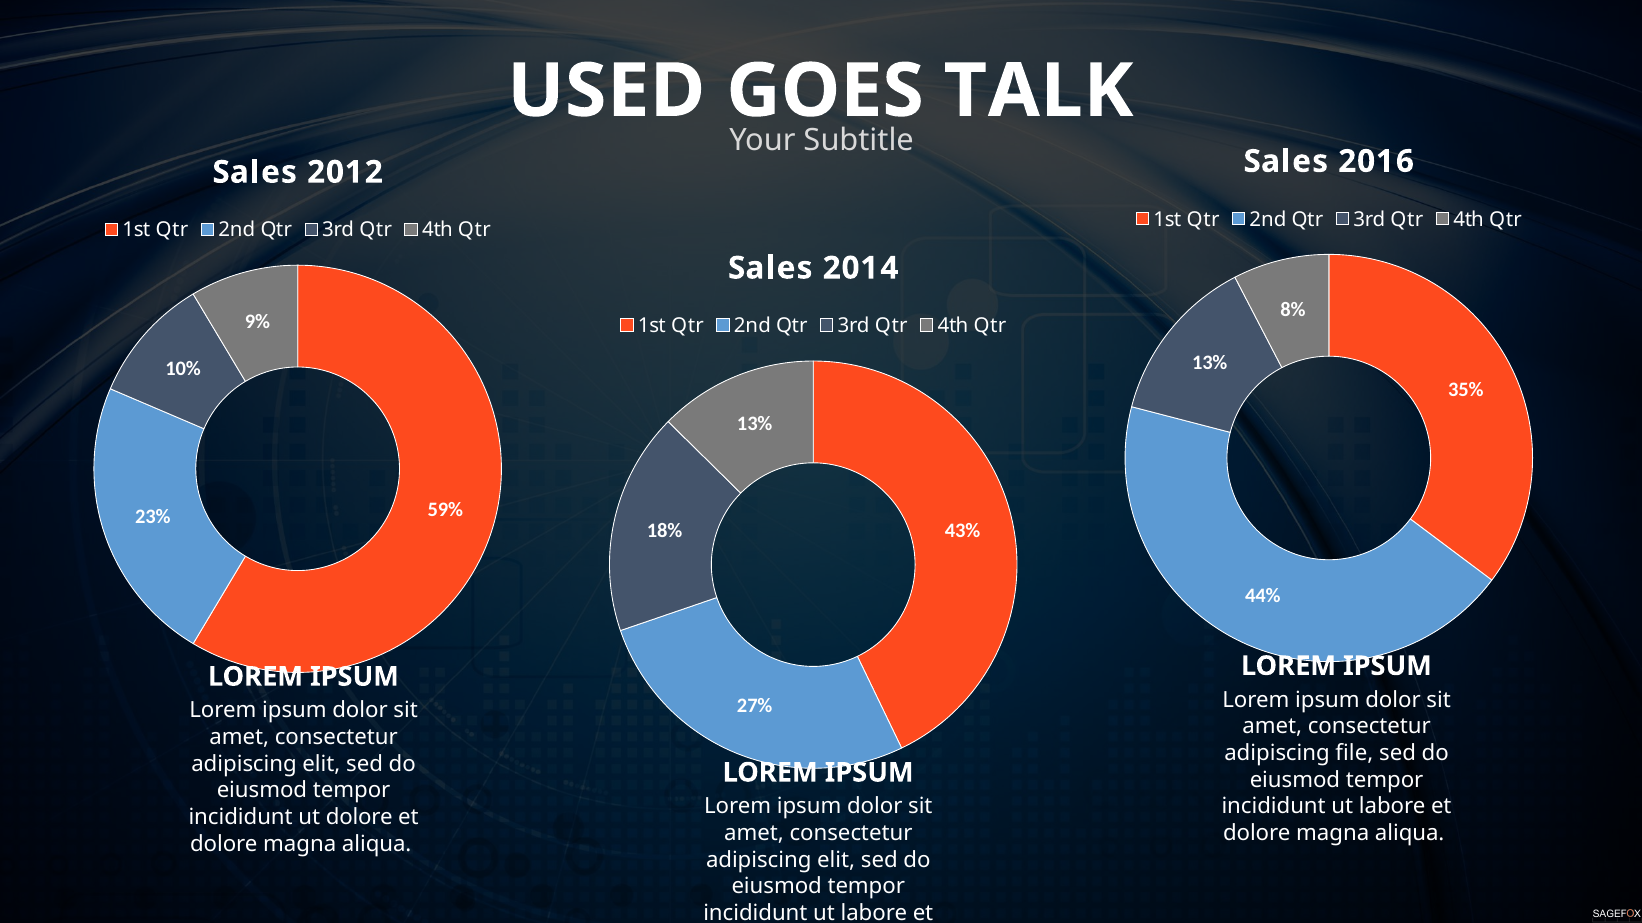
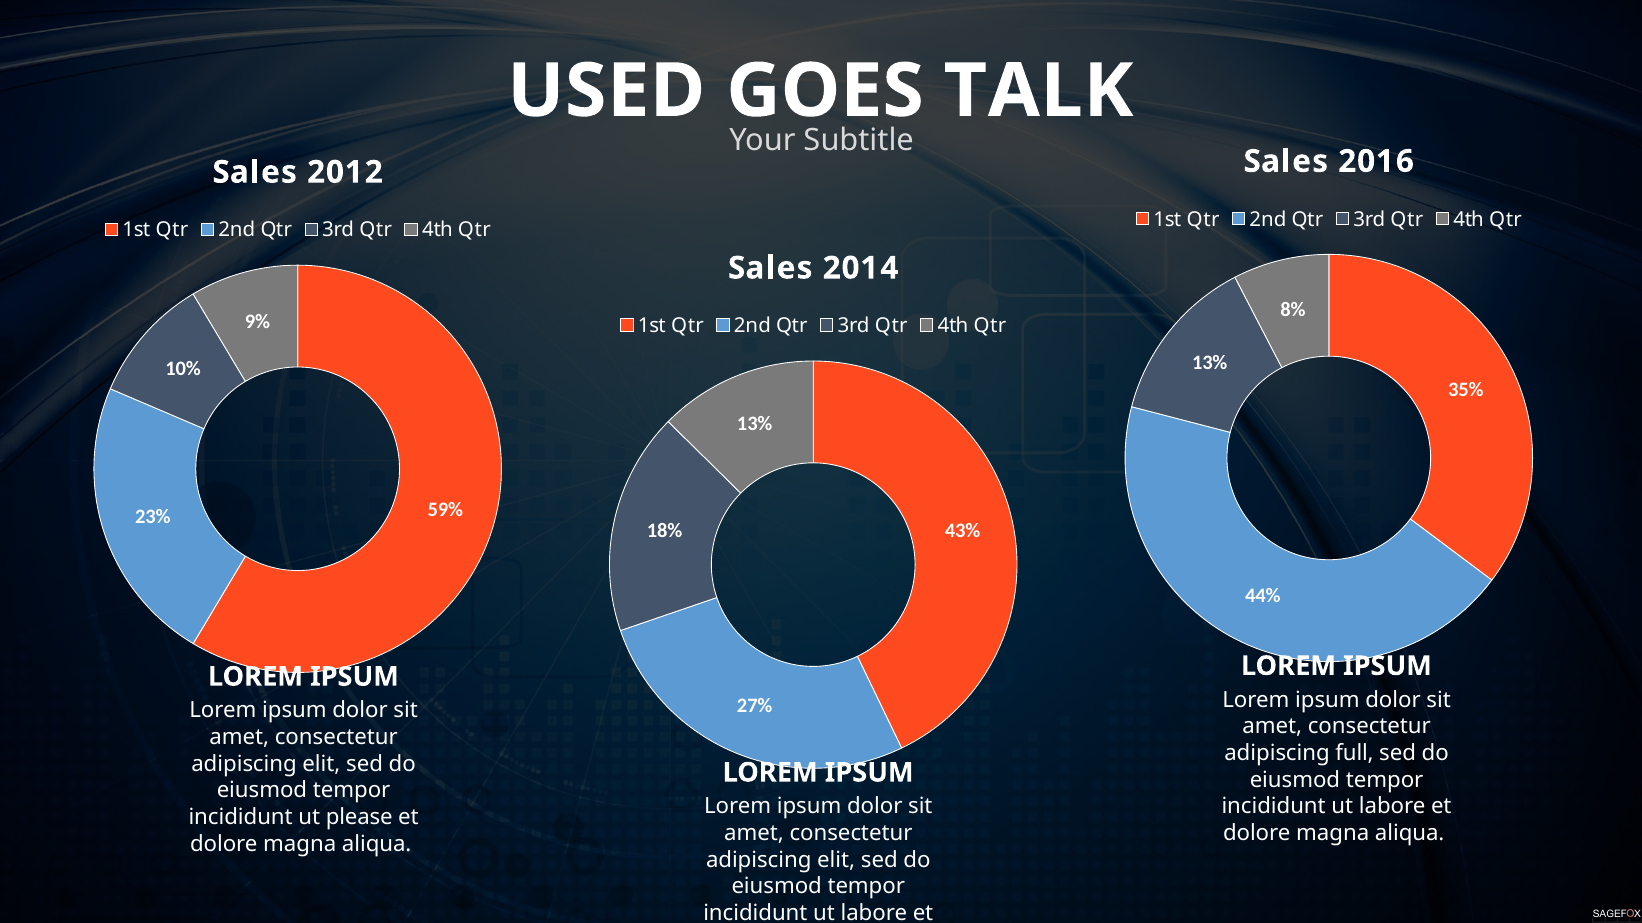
file: file -> full (1355, 754)
ut dolore: dolore -> please (359, 818)
